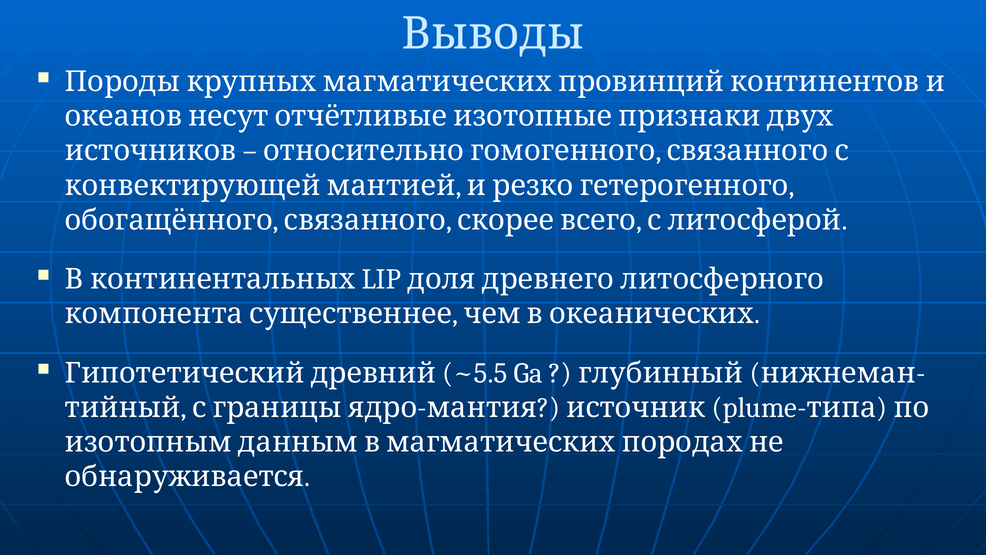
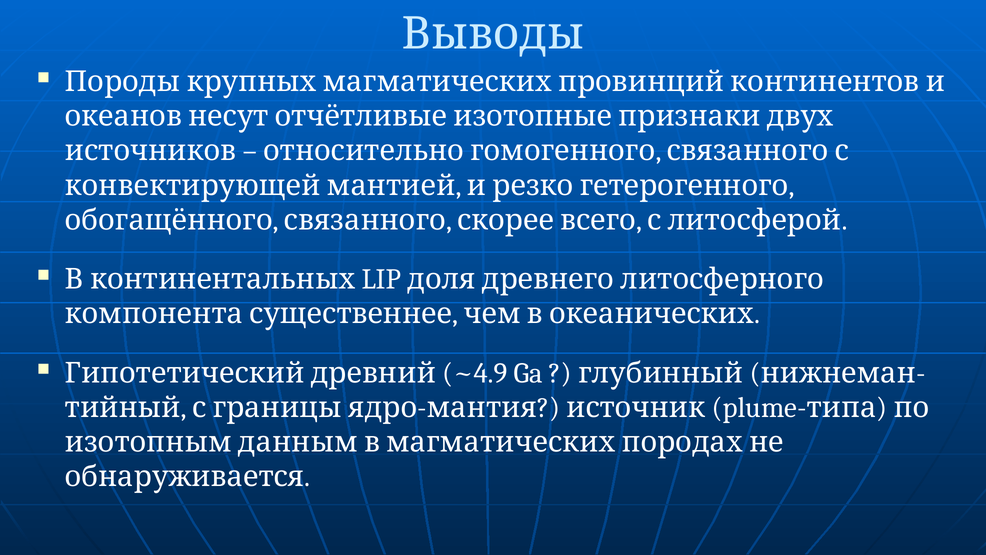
~5.5: ~5.5 -> ~4.9 (480, 373)
